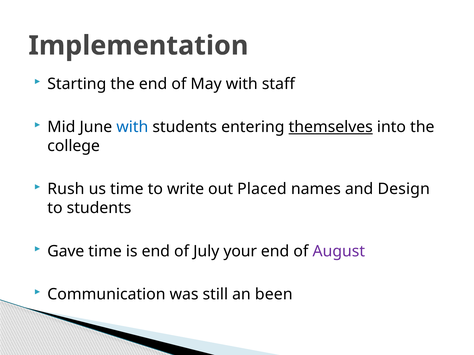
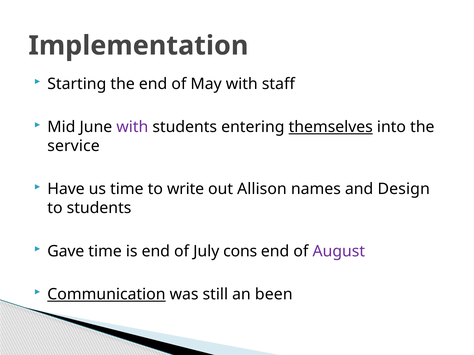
with colour: blue -> purple (132, 127)
college: college -> service (74, 146)
Rush: Rush -> Have (66, 189)
Placed: Placed -> Allison (262, 189)
your: your -> cons (240, 251)
Communication underline: none -> present (106, 295)
